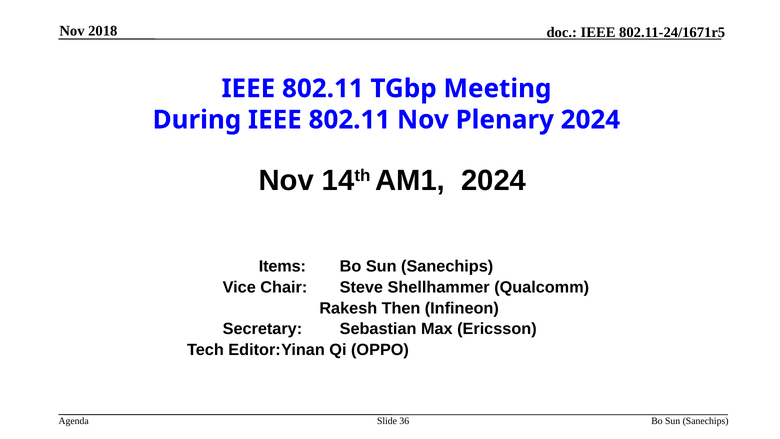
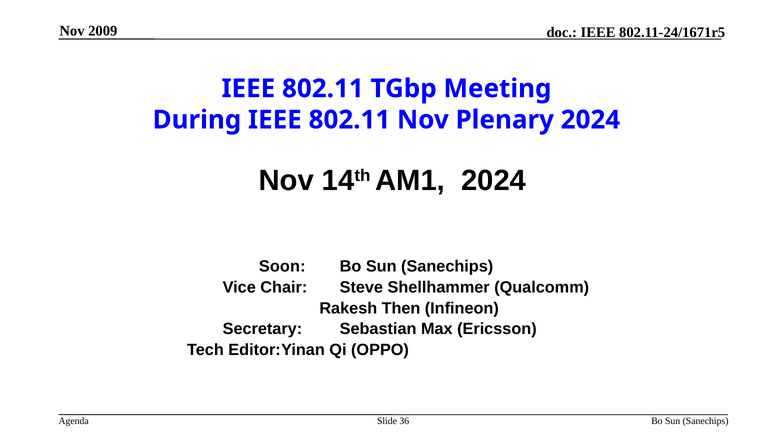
2018: 2018 -> 2009 (103, 31)
Items: Items -> Soon (282, 266)
